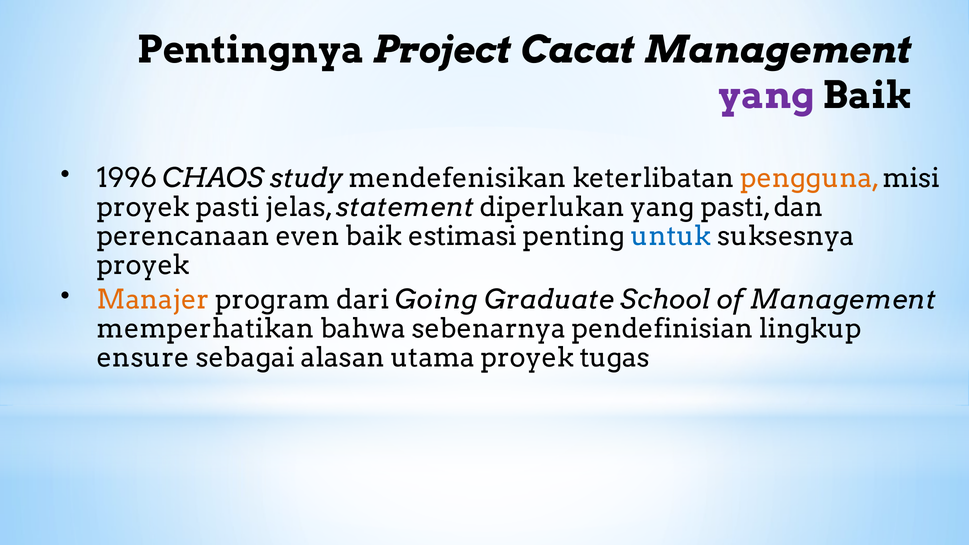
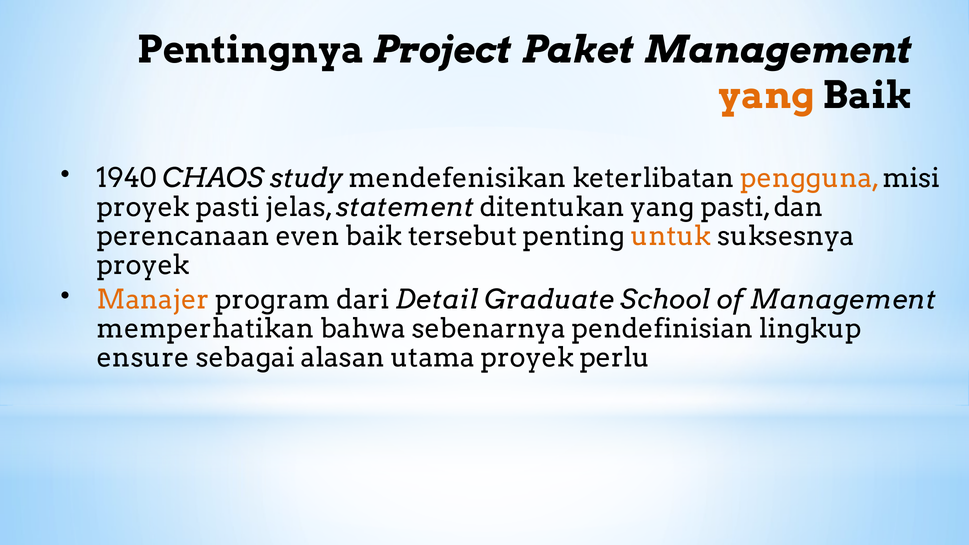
Cacat: Cacat -> Paket (578, 51)
yang colour: purple -> orange (767, 96)
1996: 1996 -> 1940 (127, 178)
diperlukan: diperlukan -> ditentukan (552, 207)
estimasi: estimasi -> tersebut (463, 236)
untuk colour: blue -> orange (671, 236)
Going: Going -> Detail (437, 300)
tugas: tugas -> perlu (615, 358)
